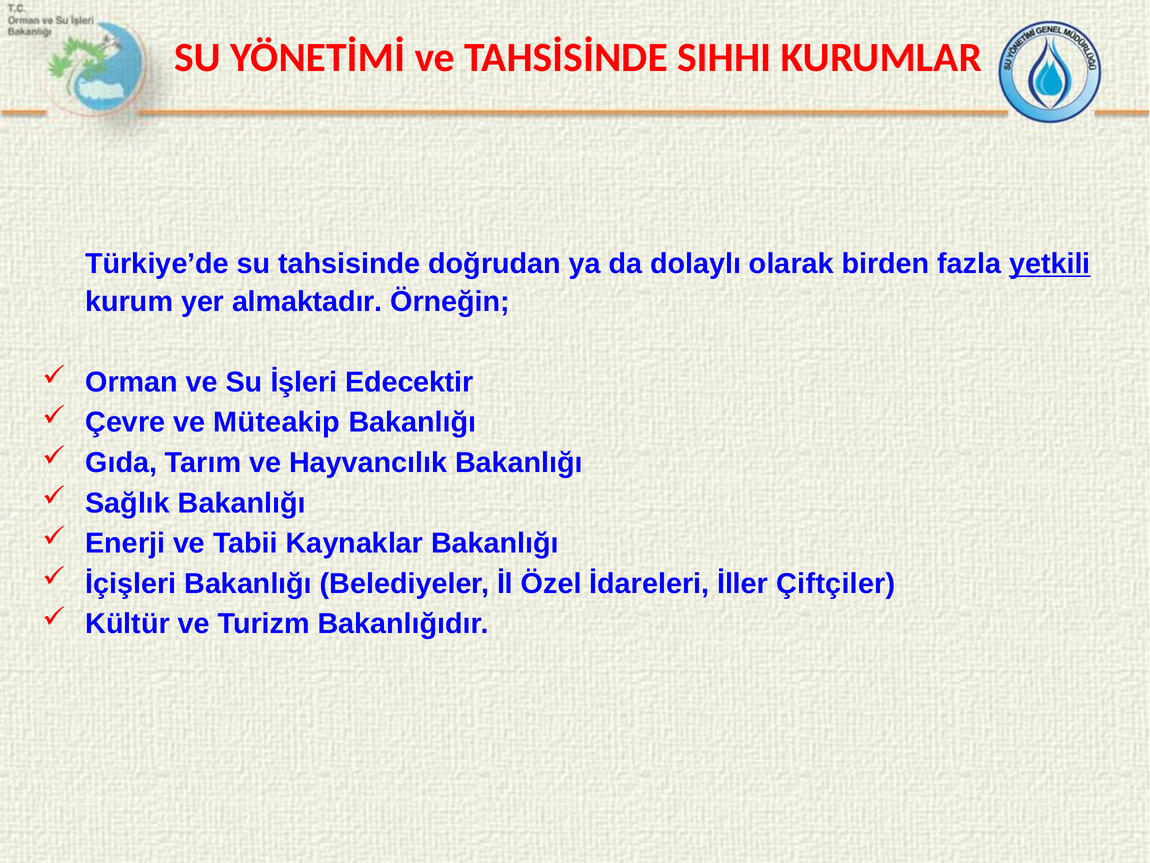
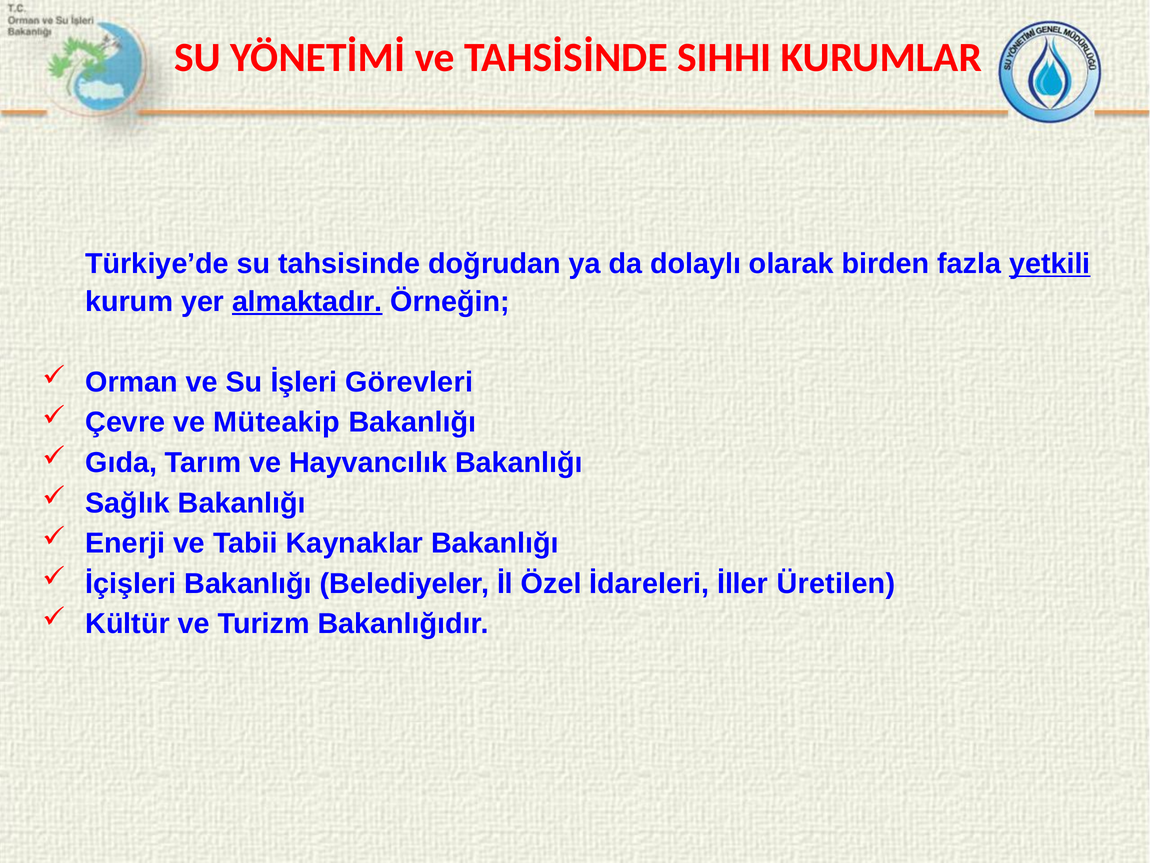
almaktadır underline: none -> present (307, 302)
Edecektir: Edecektir -> Görevleri (409, 382)
Çiftçiler: Çiftçiler -> Üretilen (836, 583)
